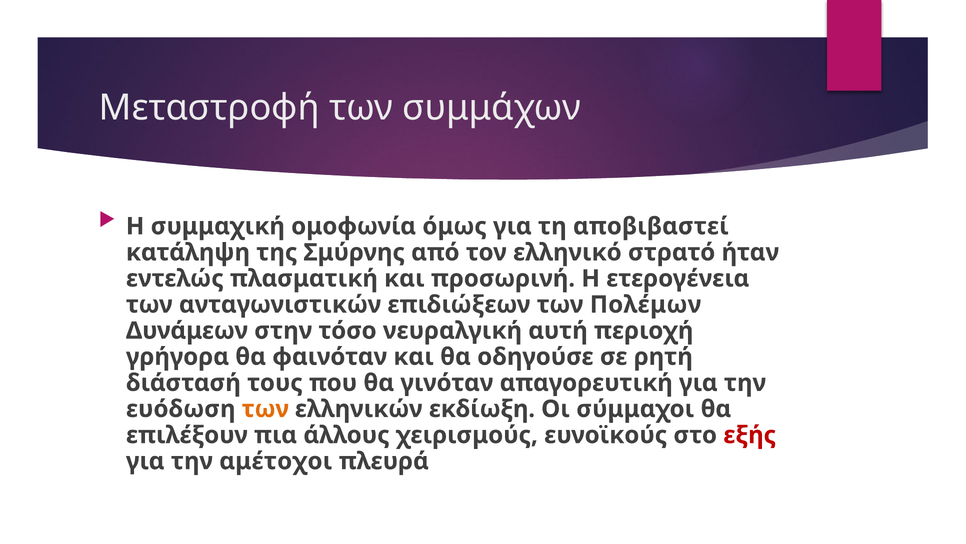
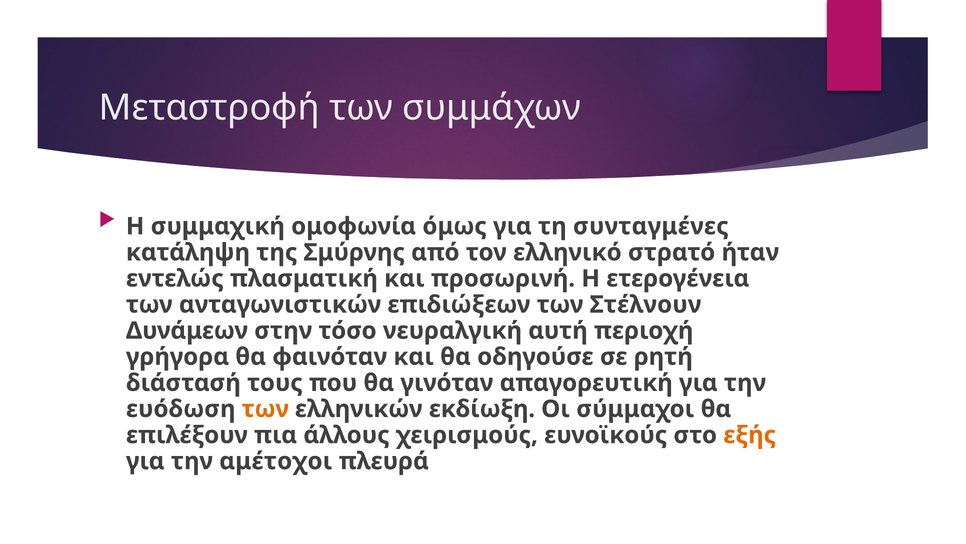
αποβιβαστεί: αποβιβαστεί -> συνταγμένες (651, 226)
Πολέμων: Πολέμων -> Στέλνουν (646, 304)
εξής colour: red -> orange (750, 435)
